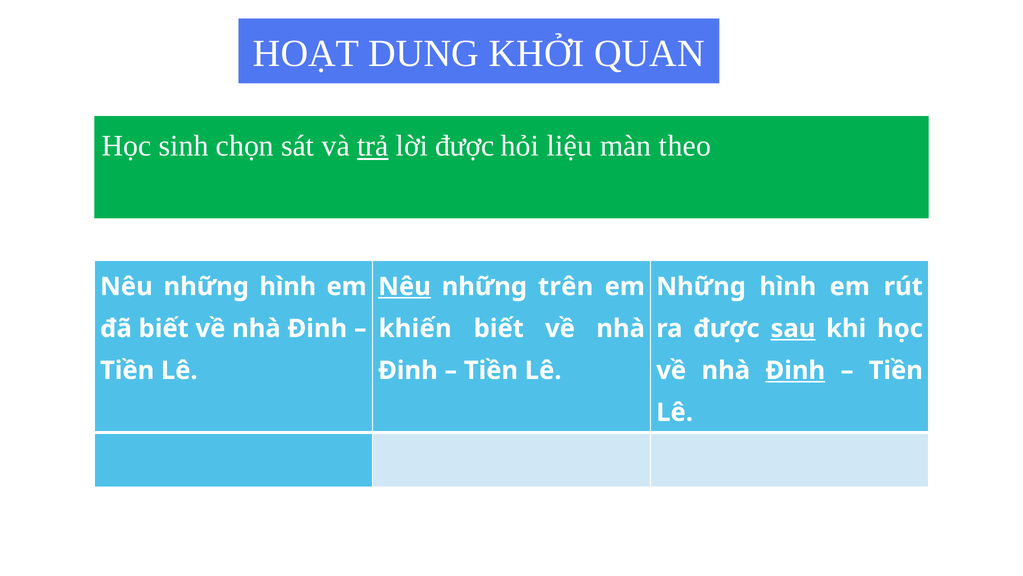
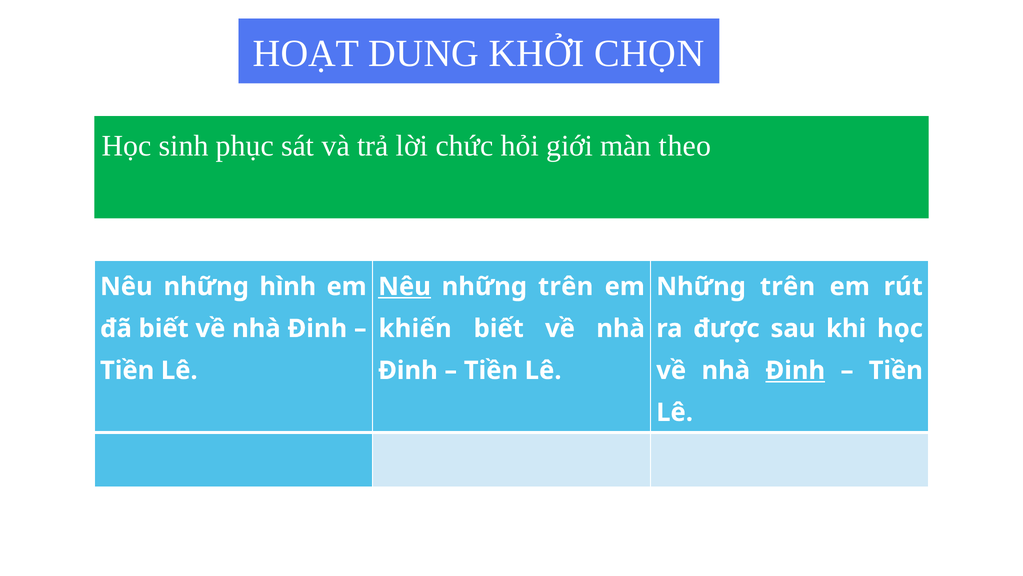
QUAN: QUAN -> CHỌN (649, 54)
chọn: chọn -> phục (245, 146)
trả underline: present -> none (373, 146)
lời được: được -> chức (465, 146)
liệu: liệu -> giới (570, 146)
hình: hình -> trên (788, 286)
sau underline: present -> none (793, 328)
